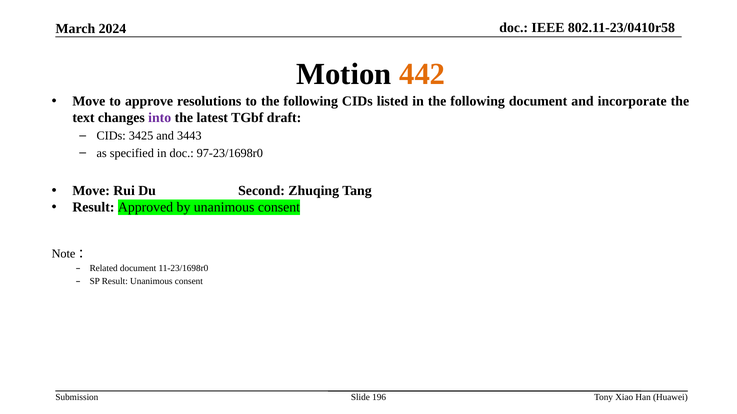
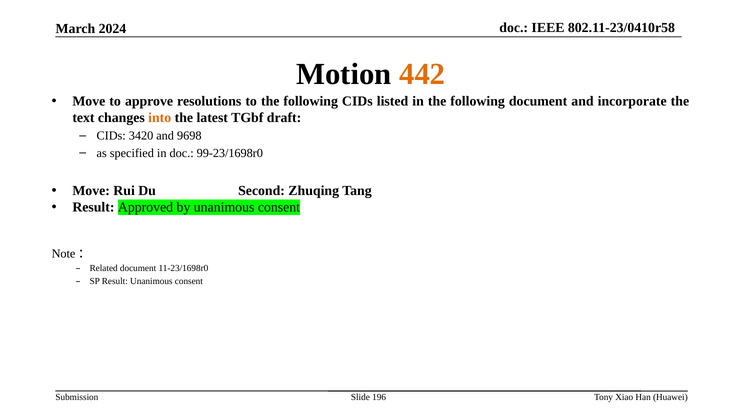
into colour: purple -> orange (160, 118)
3425: 3425 -> 3420 (141, 136)
3443: 3443 -> 9698 (189, 136)
97-23/1698r0: 97-23/1698r0 -> 99-23/1698r0 (230, 153)
